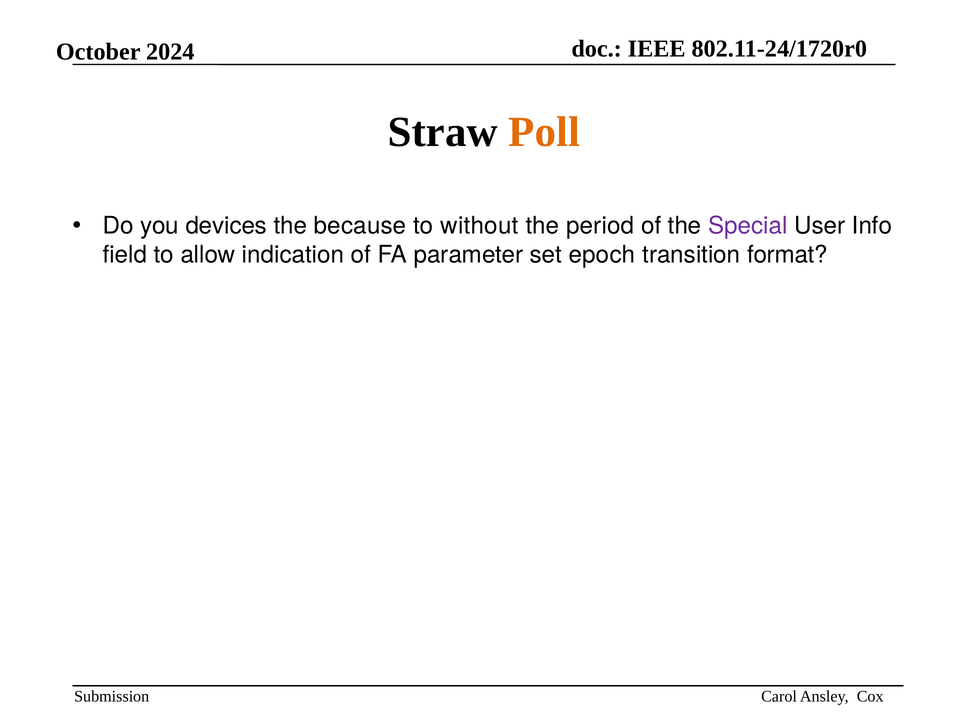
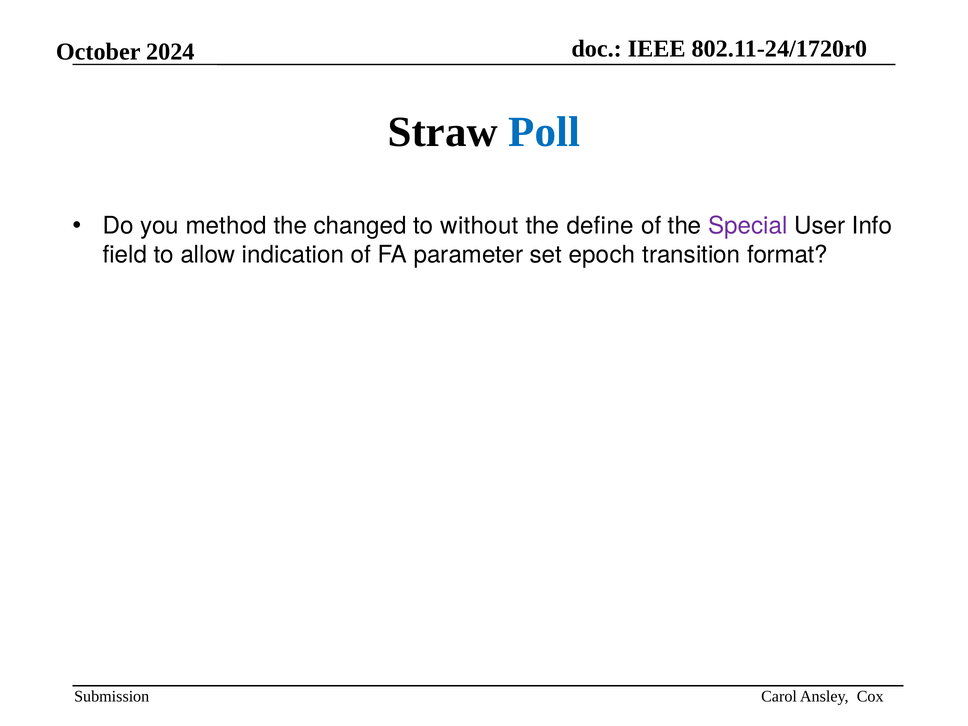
Poll colour: orange -> blue (544, 132)
devices: devices -> method (226, 226)
because: because -> changed (360, 226)
period: period -> define (600, 226)
